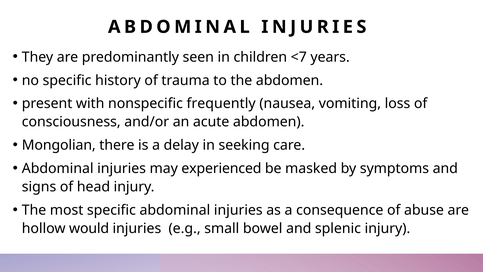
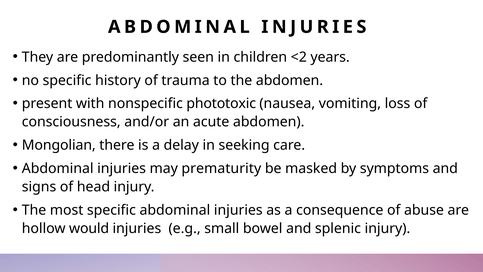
<7: <7 -> <2 (299, 57)
frequently: frequently -> phototoxic (221, 104)
experienced: experienced -> prematurity (221, 168)
